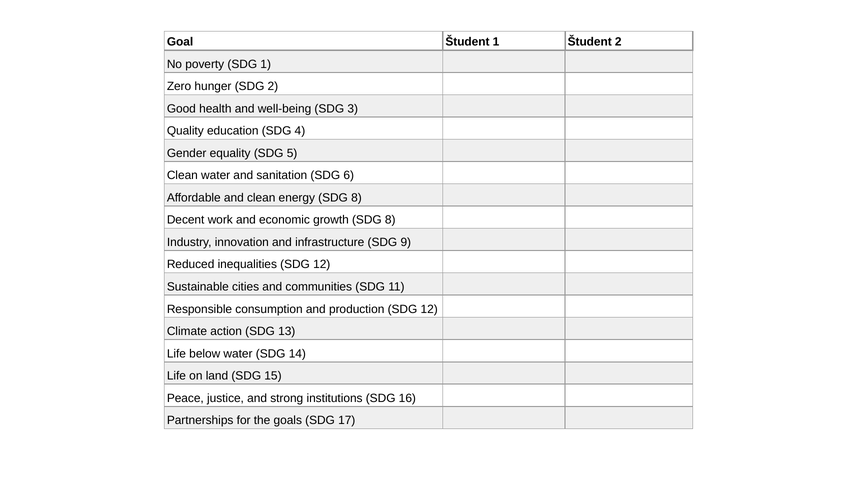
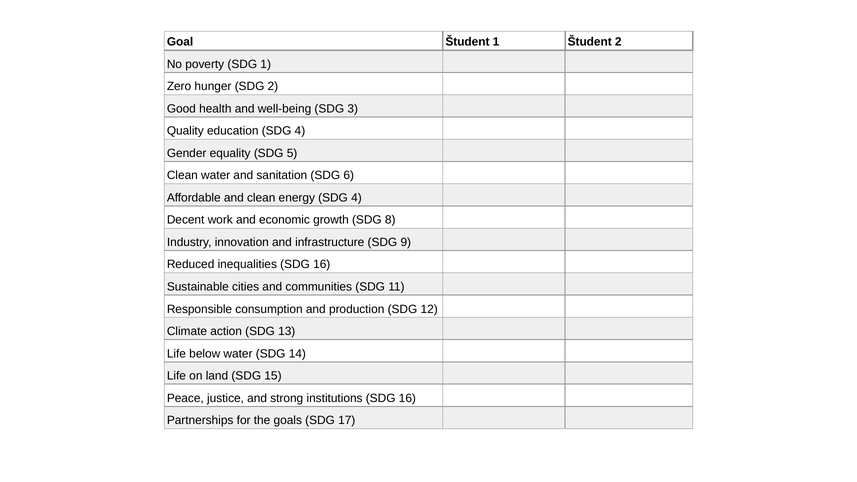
energy SDG 8: 8 -> 4 (356, 198)
inequalities SDG 12: 12 -> 16 (322, 265)
